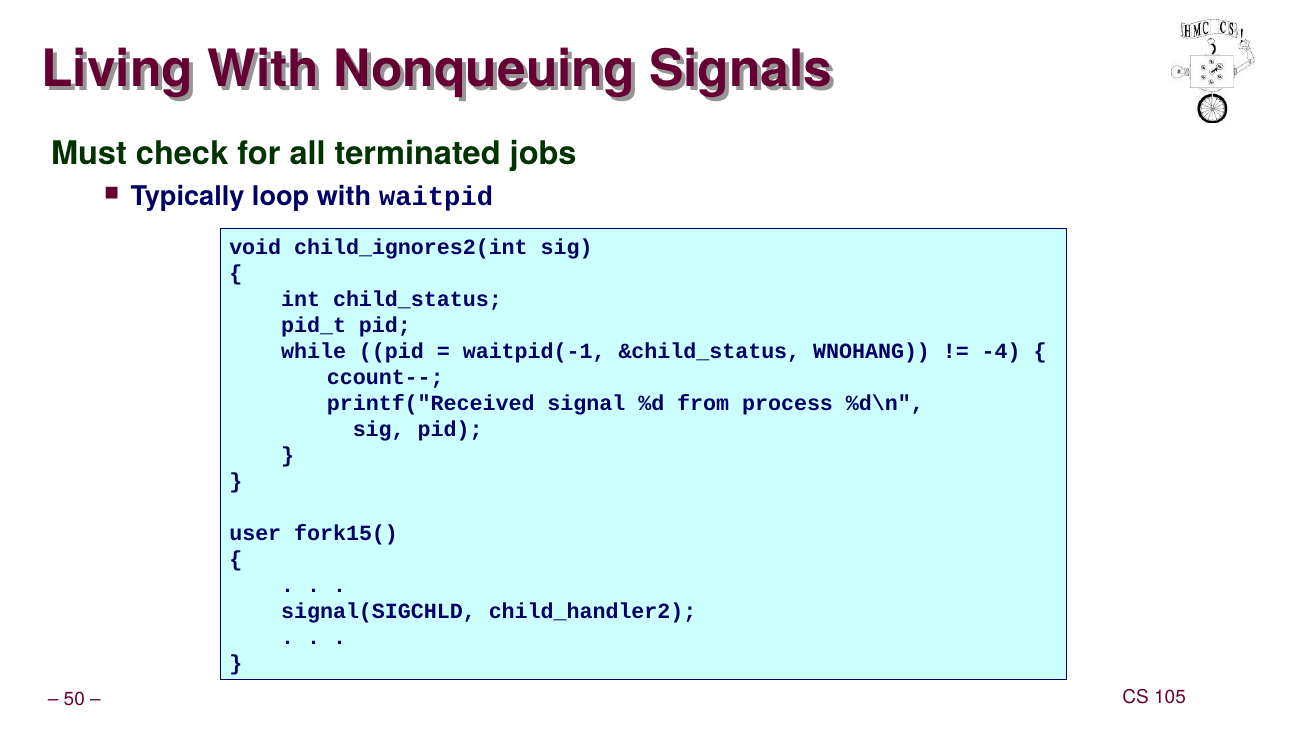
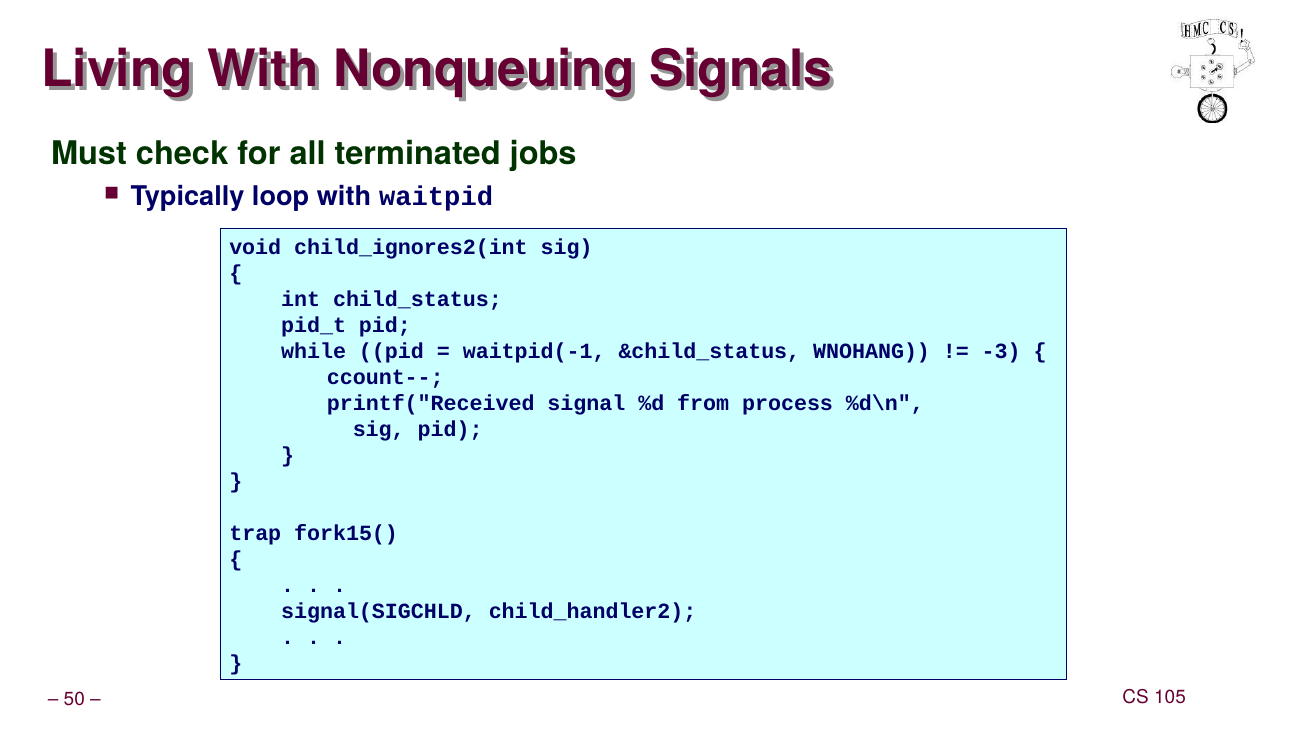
-4: -4 -> -3 (1001, 351)
user: user -> trap (255, 533)
